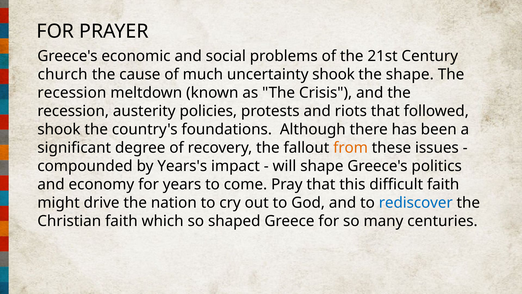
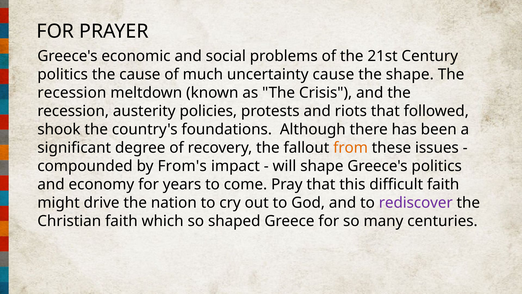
church: church -> politics (63, 74)
uncertainty shook: shook -> cause (333, 74)
Years's: Years's -> From's (182, 166)
rediscover colour: blue -> purple (416, 202)
